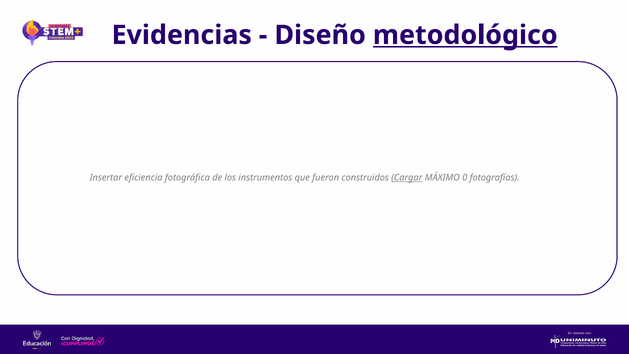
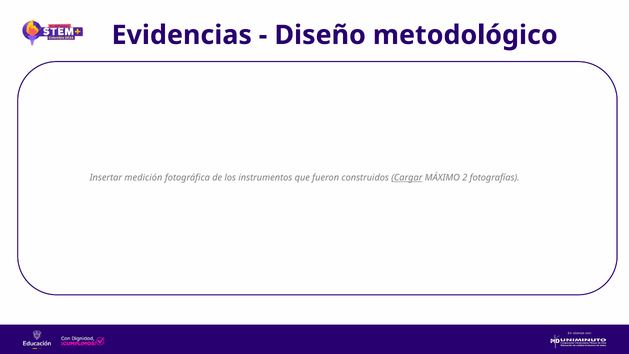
metodológico underline: present -> none (465, 35)
eficiencia: eficiencia -> medición (143, 178)
0: 0 -> 2 (465, 178)
